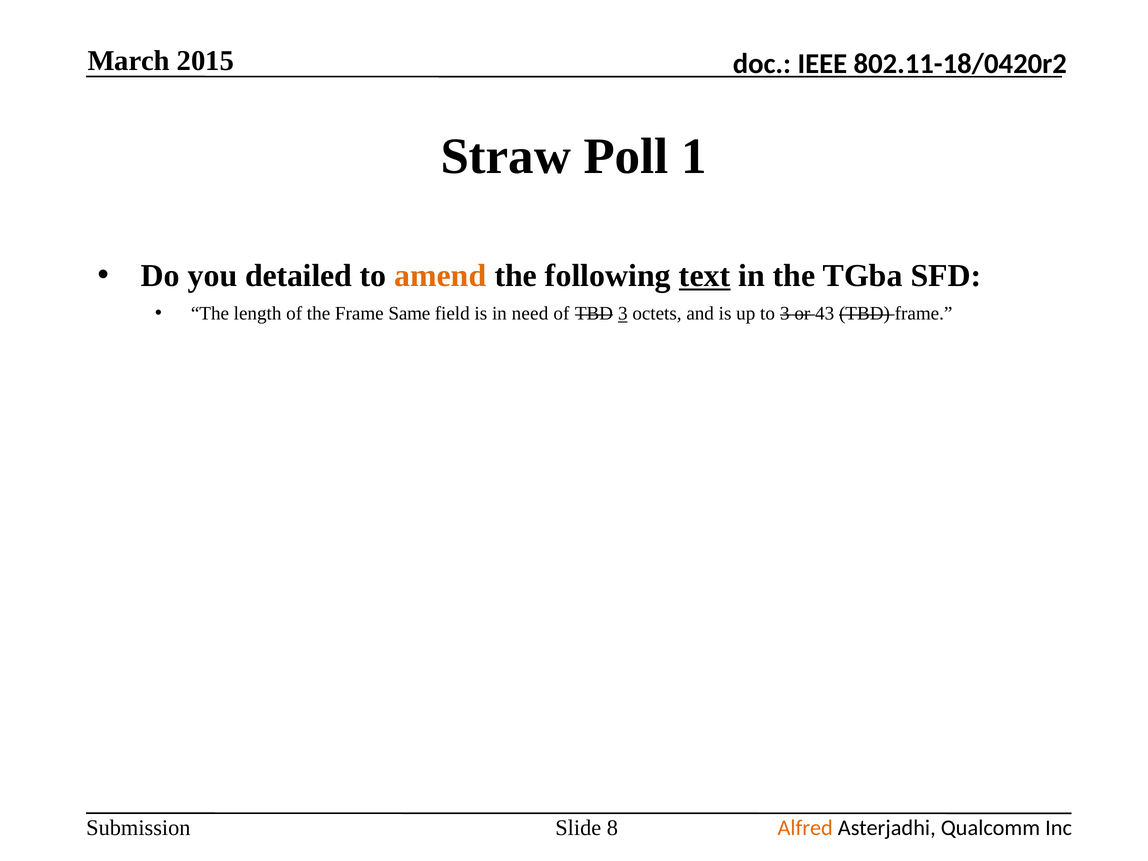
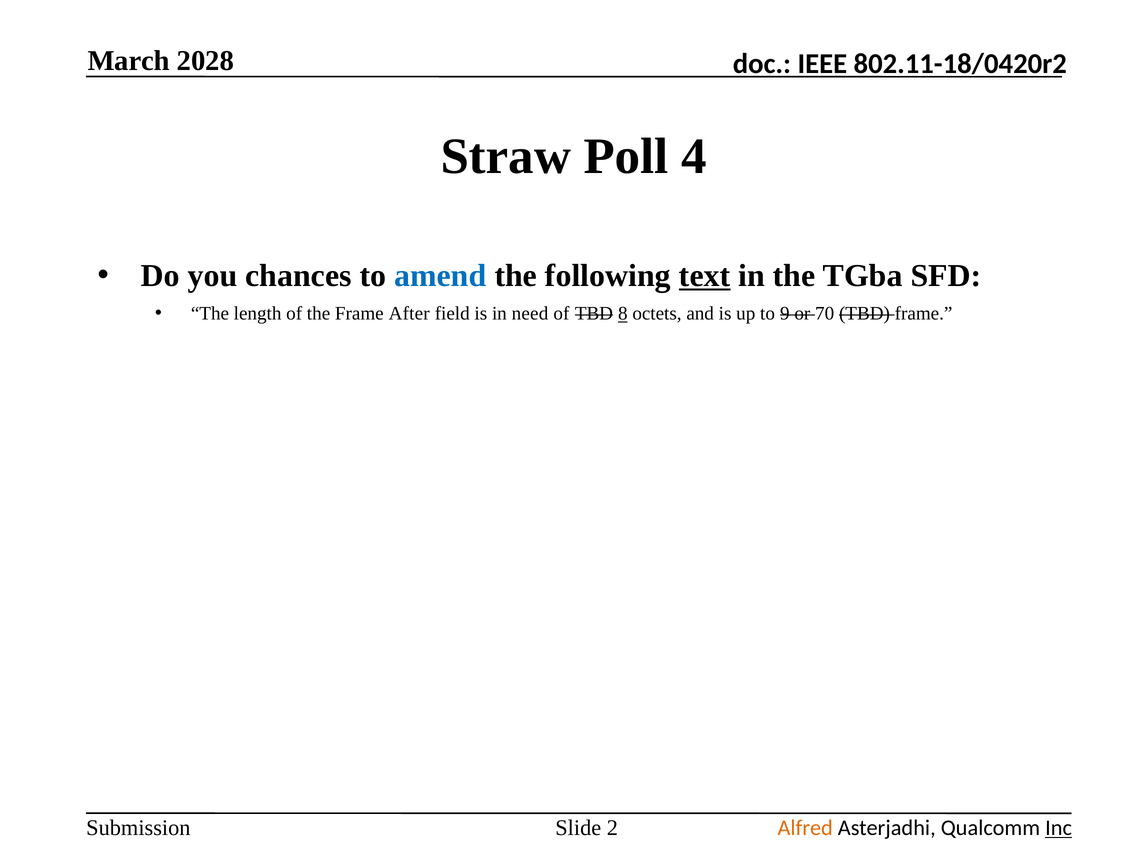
2015: 2015 -> 2028 (205, 61)
1: 1 -> 4 (694, 156)
detailed: detailed -> chances (299, 276)
amend colour: orange -> blue (440, 276)
Same: Same -> After (409, 314)
TBD 3: 3 -> 8 (623, 314)
to 3: 3 -> 9 (785, 314)
43: 43 -> 70 (825, 314)
8: 8 -> 2 (612, 828)
Inc underline: none -> present (1059, 828)
